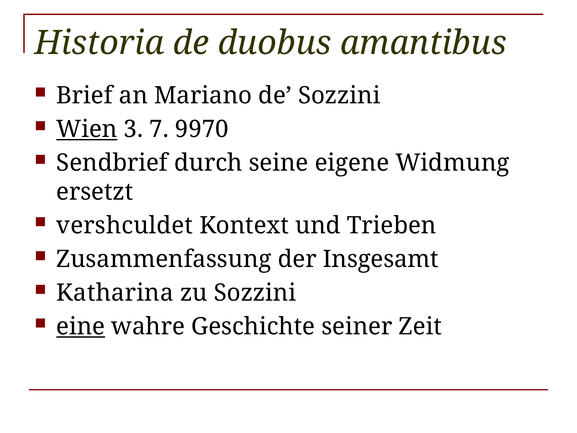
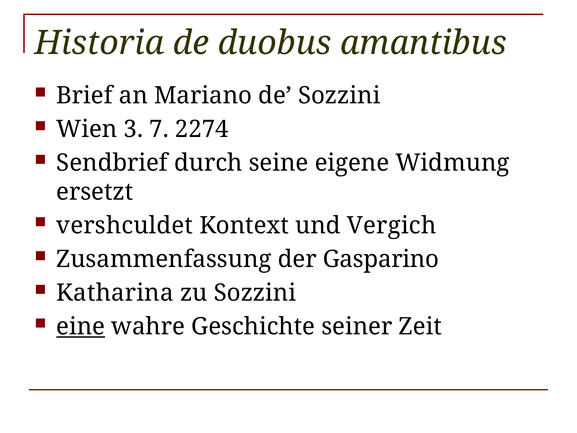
Wien underline: present -> none (87, 129)
9970: 9970 -> 2274 (202, 129)
Trieben: Trieben -> Vergich (392, 225)
Insgesamt: Insgesamt -> Gasparino (381, 259)
